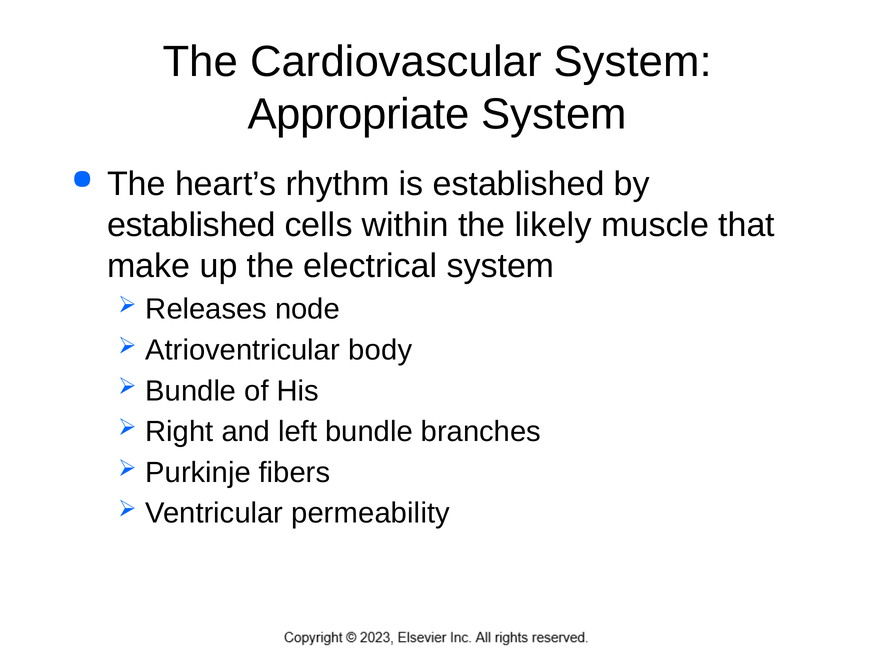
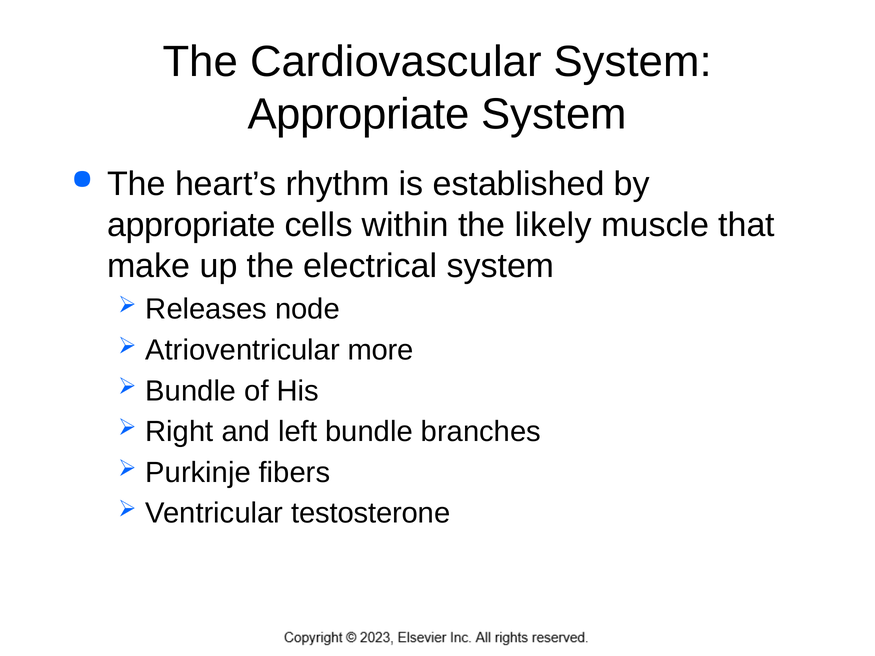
established: established -> appropriate (191, 225)
body: body -> more (381, 350)
permeability: permeability -> testosterone (371, 514)
